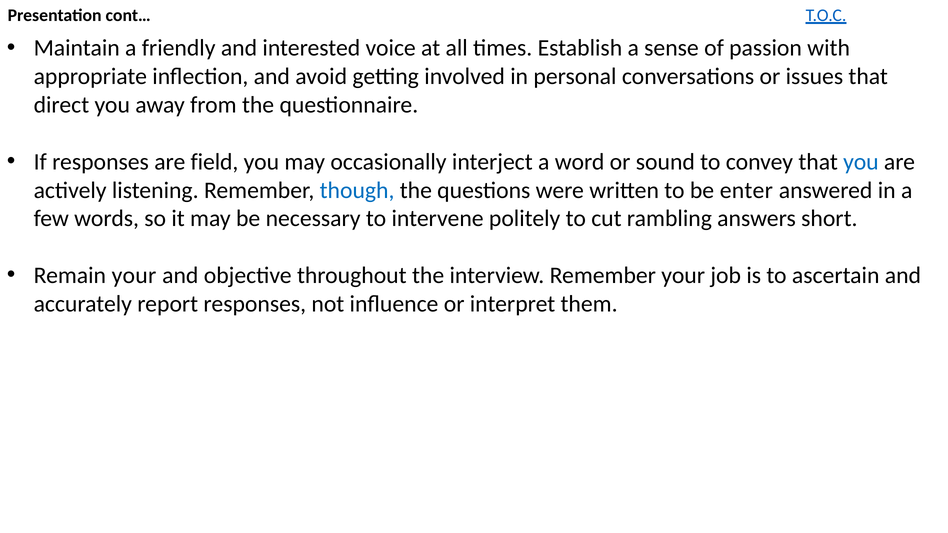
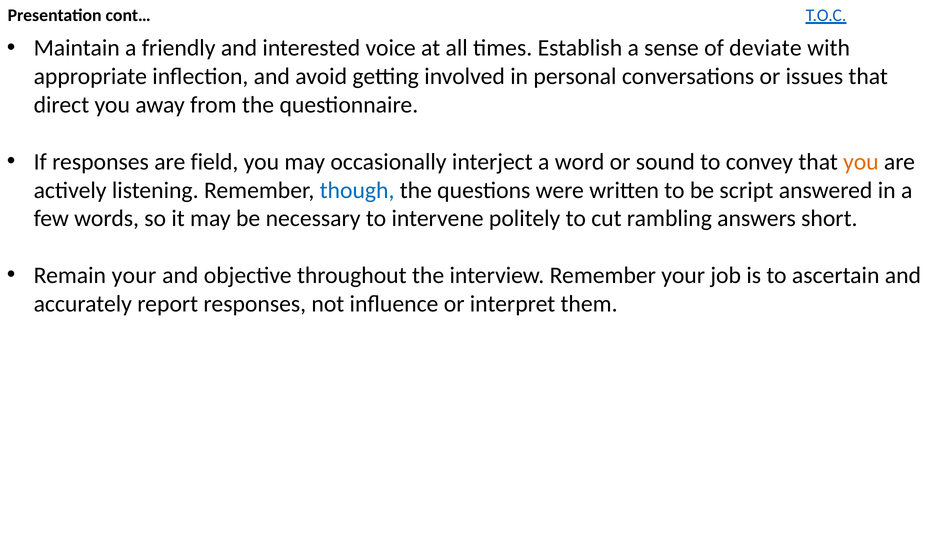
passion: passion -> deviate (765, 48)
you colour: blue -> orange (861, 162)
enter: enter -> script (746, 190)
